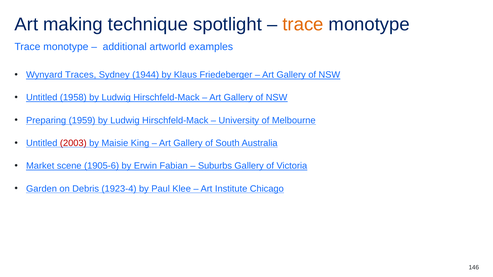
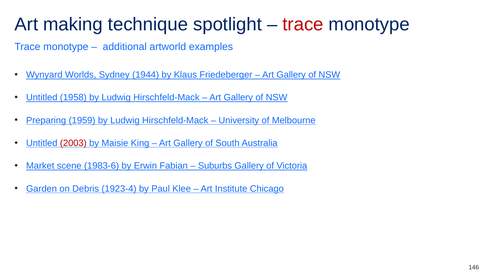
trace colour: orange -> red (303, 24)
Traces: Traces -> Worlds (81, 75)
1905-6: 1905-6 -> 1983-6 (102, 166)
